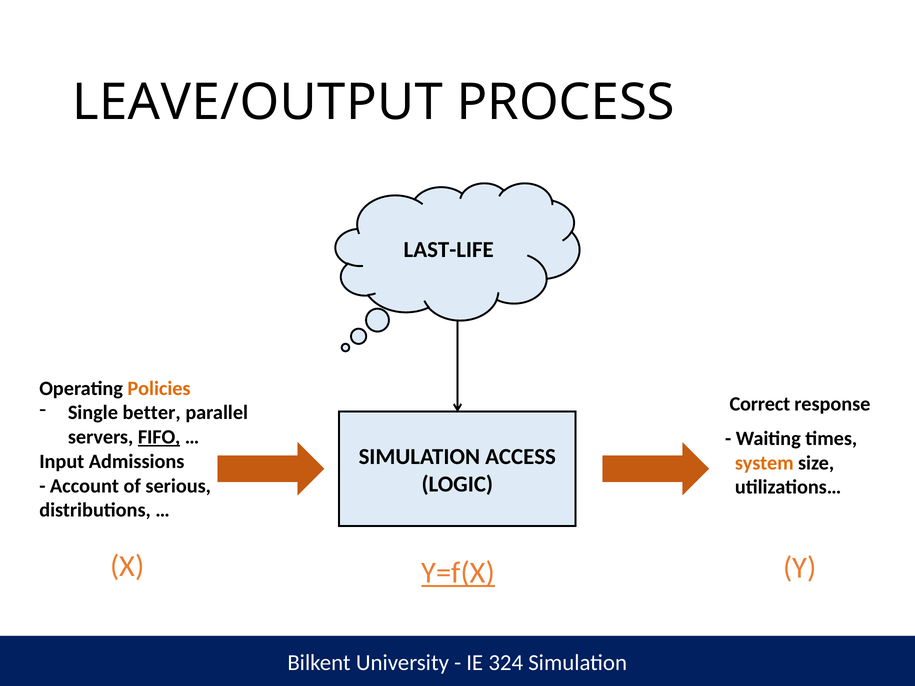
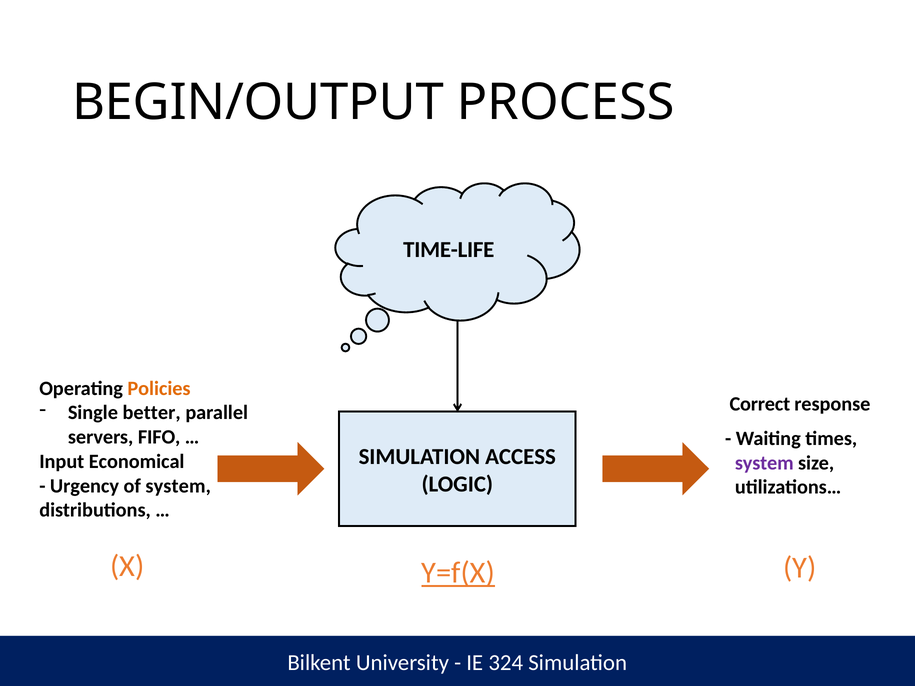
LEAVE/OUTPUT: LEAVE/OUTPUT -> BEGIN/OUTPUT (258, 103)
LAST-LIFE: LAST-LIFE -> TIME-LIFE (449, 250)
FIFO underline: present -> none (159, 437)
Admissions: Admissions -> Economical (137, 462)
system colour: orange -> purple (764, 463)
Account: Account -> Urgency (84, 486)
of serious: serious -> system (178, 486)
